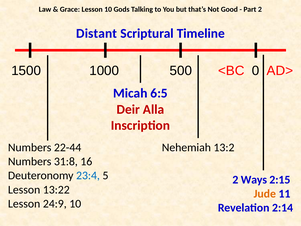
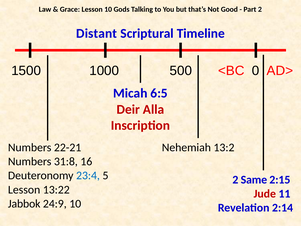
22-44: 22-44 -> 22-21 (68, 147)
Ways: Ways -> Same (254, 179)
Jude colour: orange -> red (265, 193)
Lesson: Lesson -> Jabbok (24, 203)
